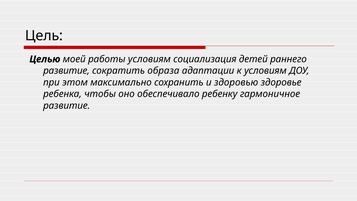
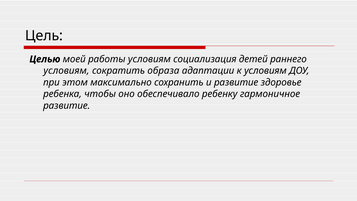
развитие: развитие -> условиям (66, 71)
и здоровью: здоровью -> развитие (236, 82)
